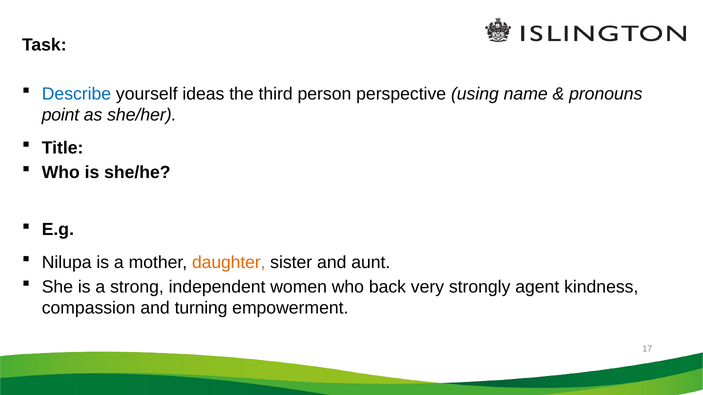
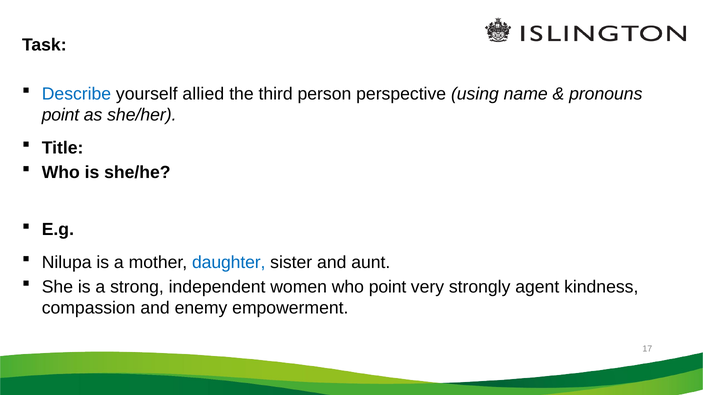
ideas: ideas -> allied (203, 94)
daughter colour: orange -> blue (229, 263)
who back: back -> point (388, 287)
turning: turning -> enemy (201, 308)
